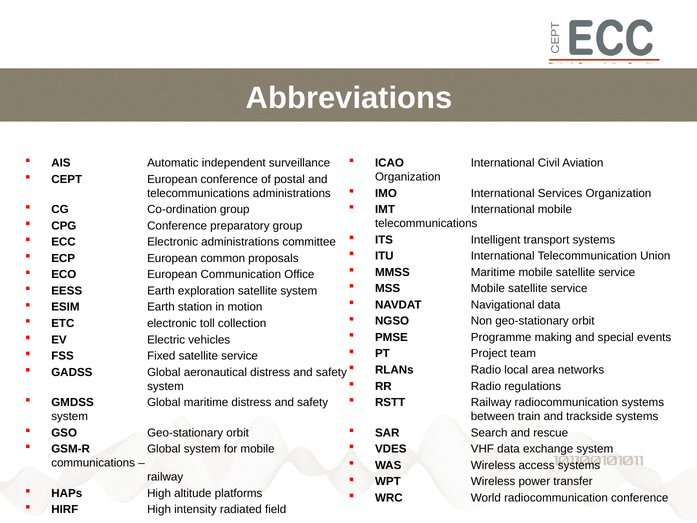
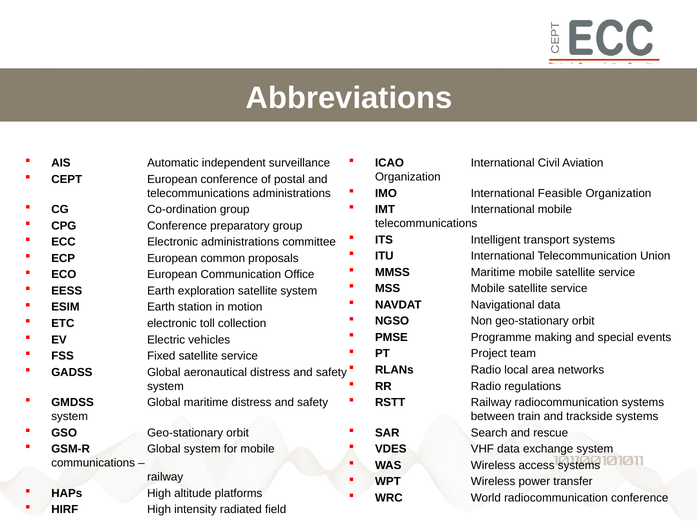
Services: Services -> Feasible (560, 193)
